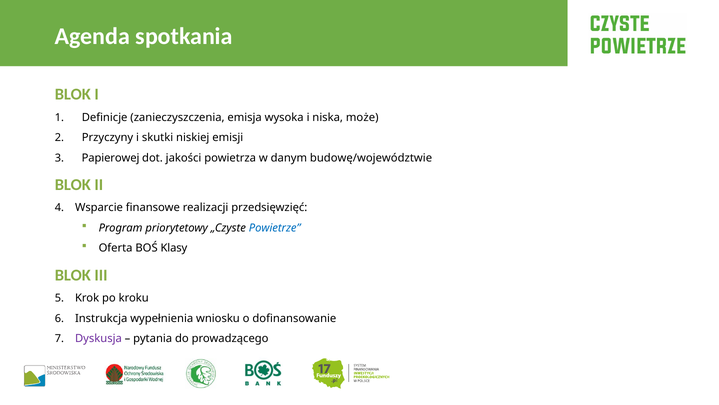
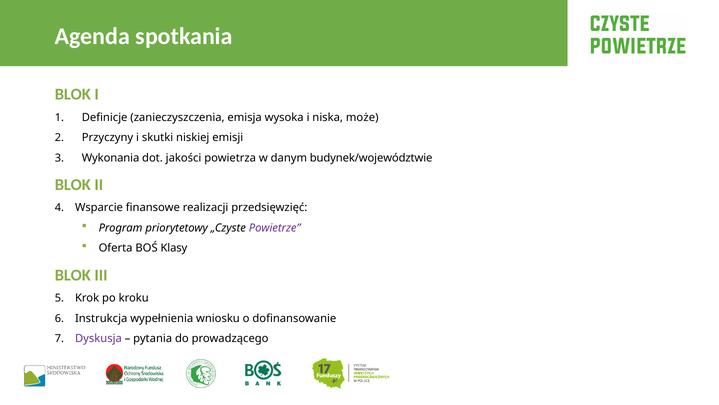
Papierowej: Papierowej -> Wykonania (111, 158)
budowę/województwie: budowę/województwie -> budynek/województwie (371, 158)
Powietrze colour: blue -> purple (275, 228)
